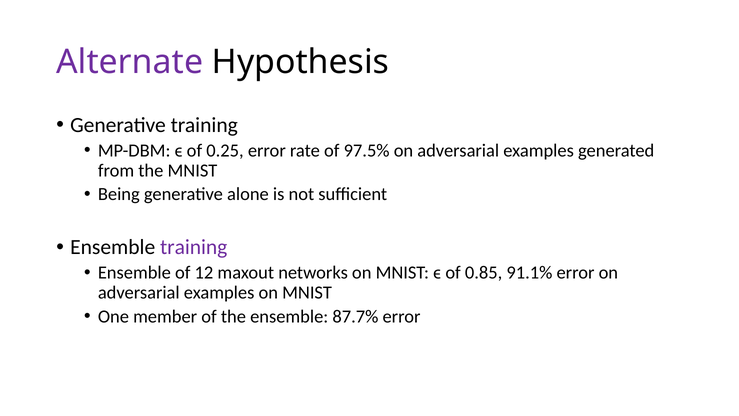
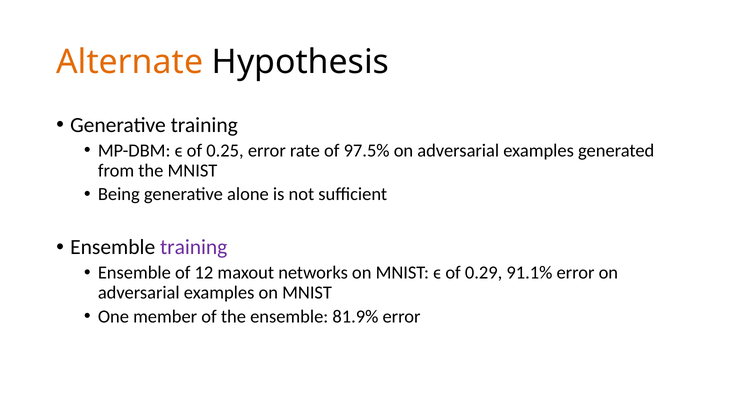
Alternate colour: purple -> orange (130, 62)
0.85: 0.85 -> 0.29 (484, 273)
87.7%: 87.7% -> 81.9% (355, 316)
